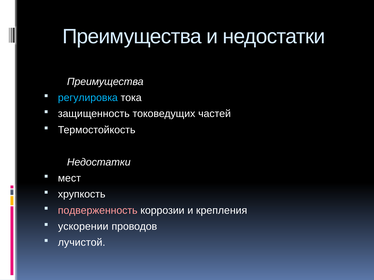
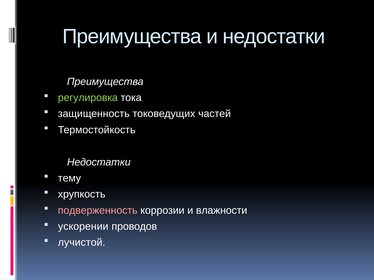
регулировка colour: light blue -> light green (88, 98)
мест: мест -> тему (69, 179)
крепления: крепления -> влажности (222, 211)
